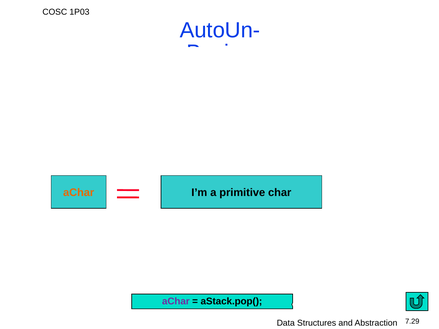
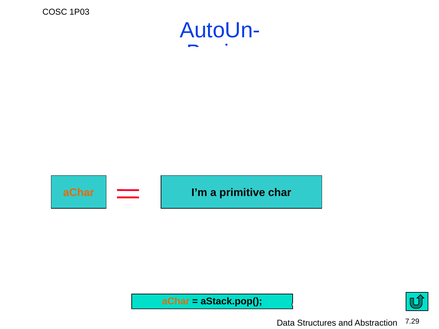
aChar colour: purple -> orange (176, 302)
